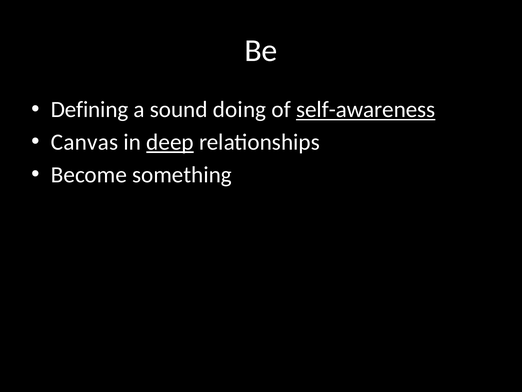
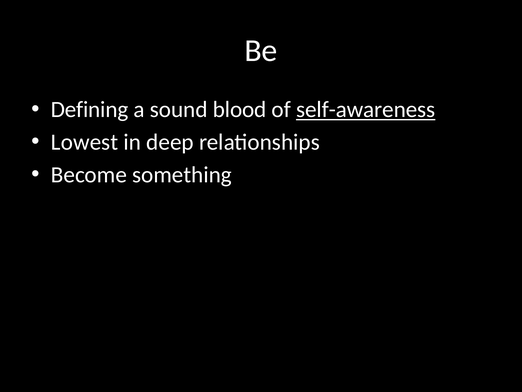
doing: doing -> blood (240, 110)
Canvas: Canvas -> Lowest (85, 142)
deep underline: present -> none (170, 142)
